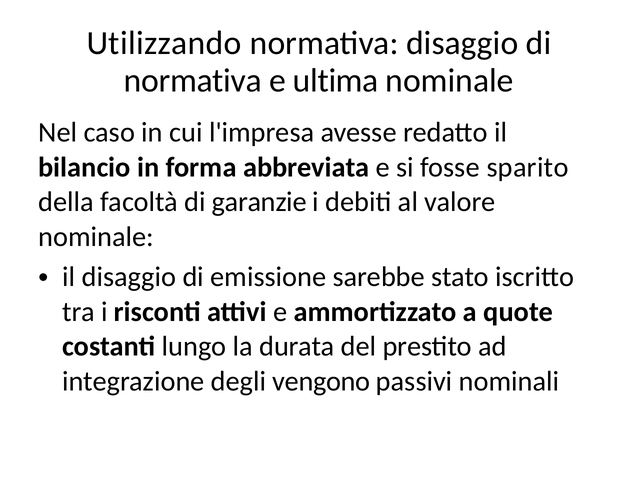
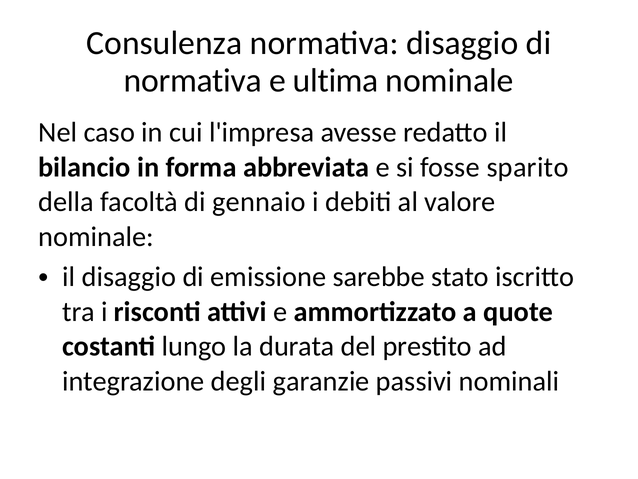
Utilizzando: Utilizzando -> Consulenza (164, 43)
garanzie: garanzie -> gennaio (259, 202)
vengono: vengono -> garanzie (321, 381)
